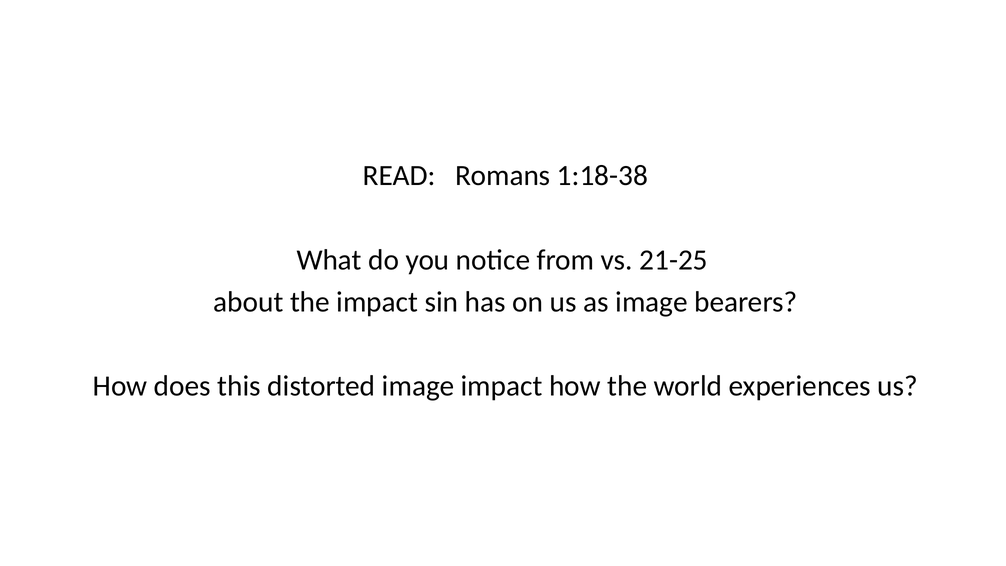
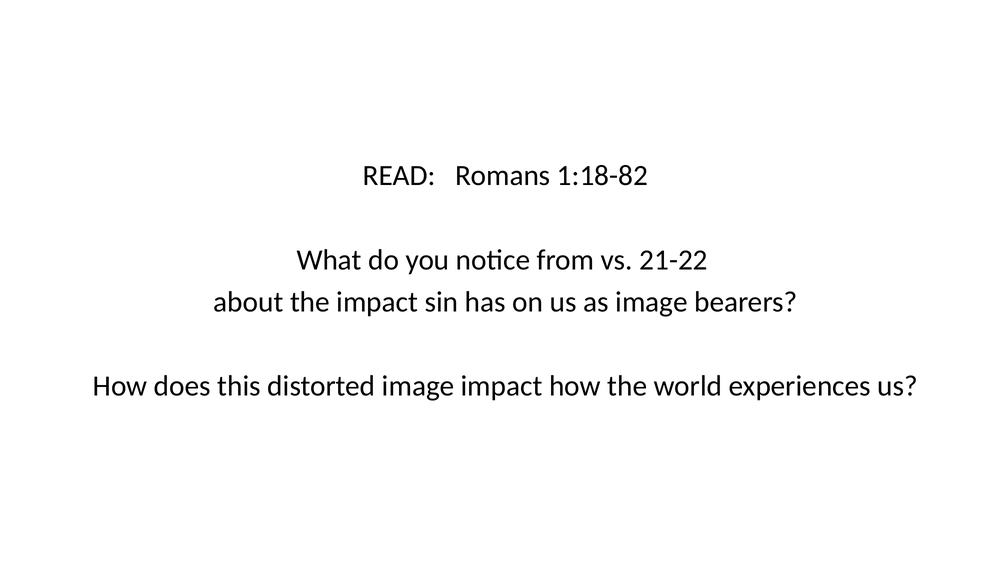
1:18-38: 1:18-38 -> 1:18-82 (602, 176)
21-25: 21-25 -> 21-22 (674, 260)
